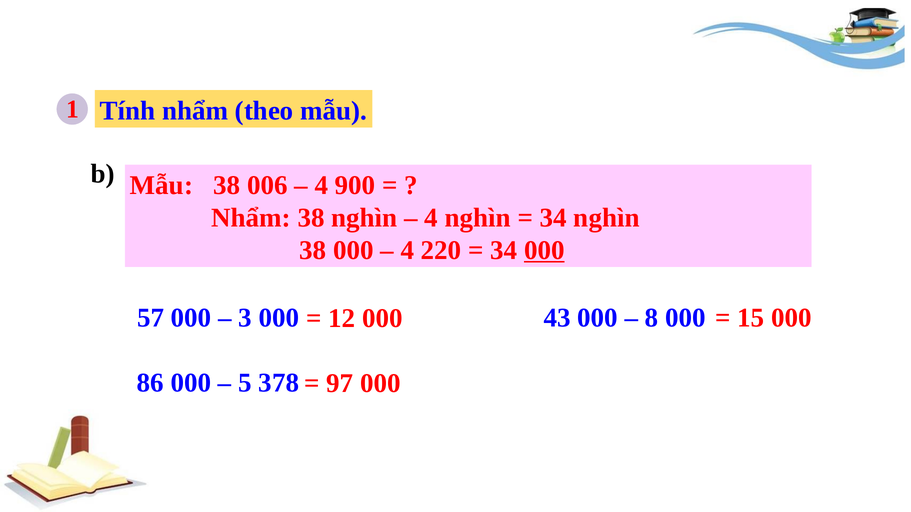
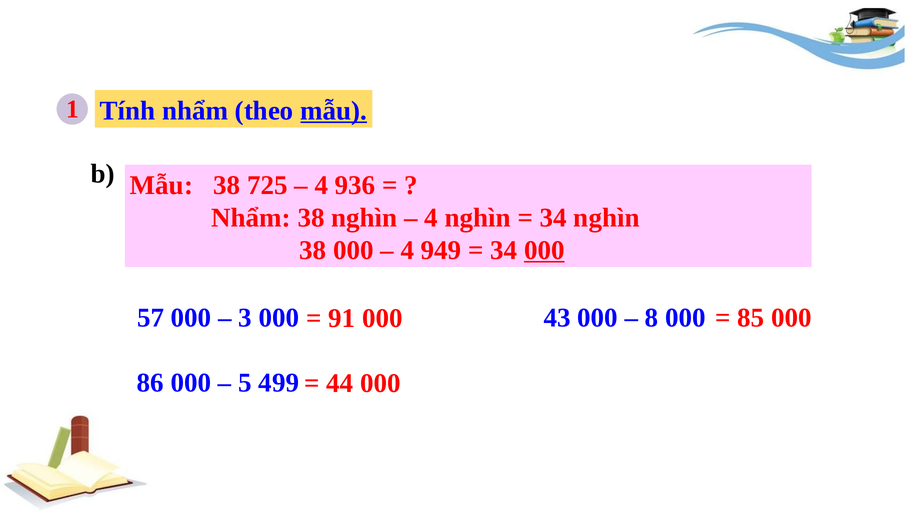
mẫu underline: none -> present (334, 111)
006: 006 -> 725 (267, 185)
900: 900 -> 936 (355, 185)
220: 220 -> 949 (441, 250)
12: 12 -> 91 (342, 318)
15: 15 -> 85 (751, 318)
378: 378 -> 499 (279, 383)
97: 97 -> 44 (340, 383)
